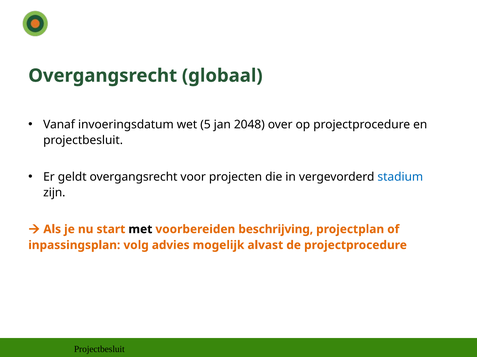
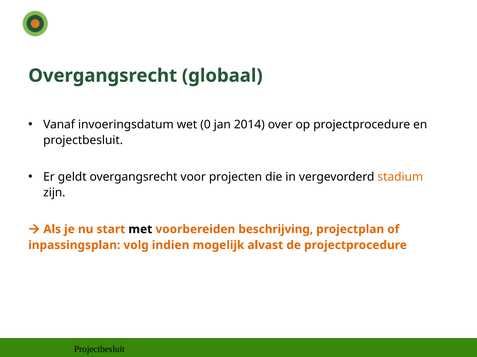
5: 5 -> 0 (205, 125)
2048: 2048 -> 2014 (249, 125)
stadium colour: blue -> orange (400, 177)
advies: advies -> indien (171, 246)
